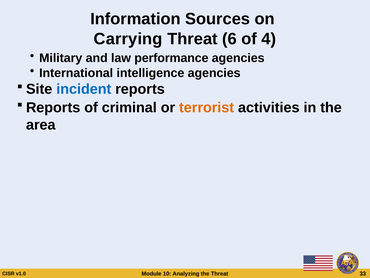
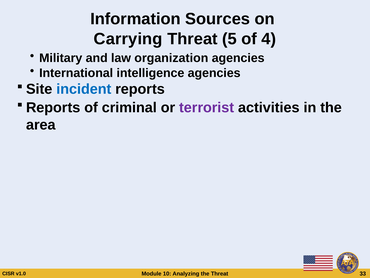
6: 6 -> 5 (230, 39)
performance: performance -> organization (171, 58)
terrorist colour: orange -> purple (207, 107)
